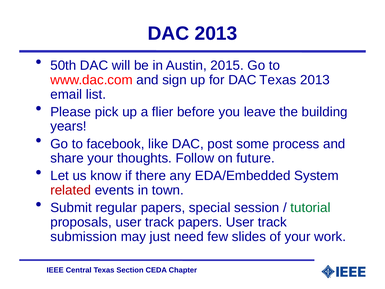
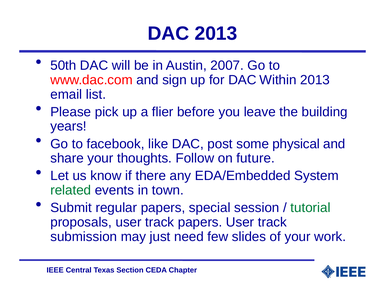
2015: 2015 -> 2007 (227, 65)
DAC Texas: Texas -> Within (278, 80)
process: process -> physical (296, 144)
related colour: red -> green (71, 190)
